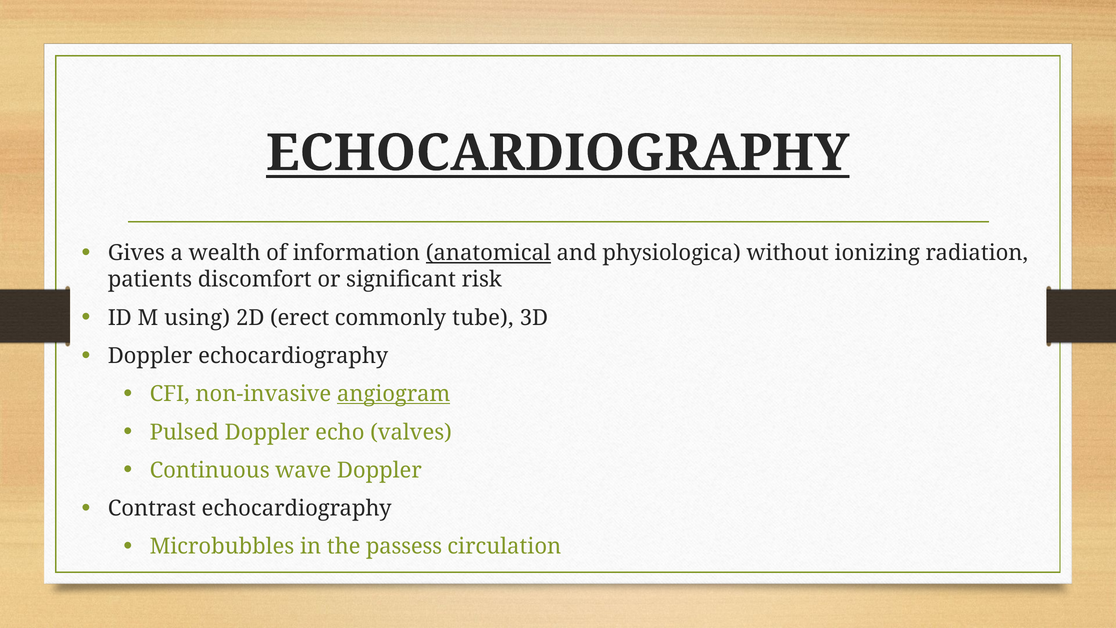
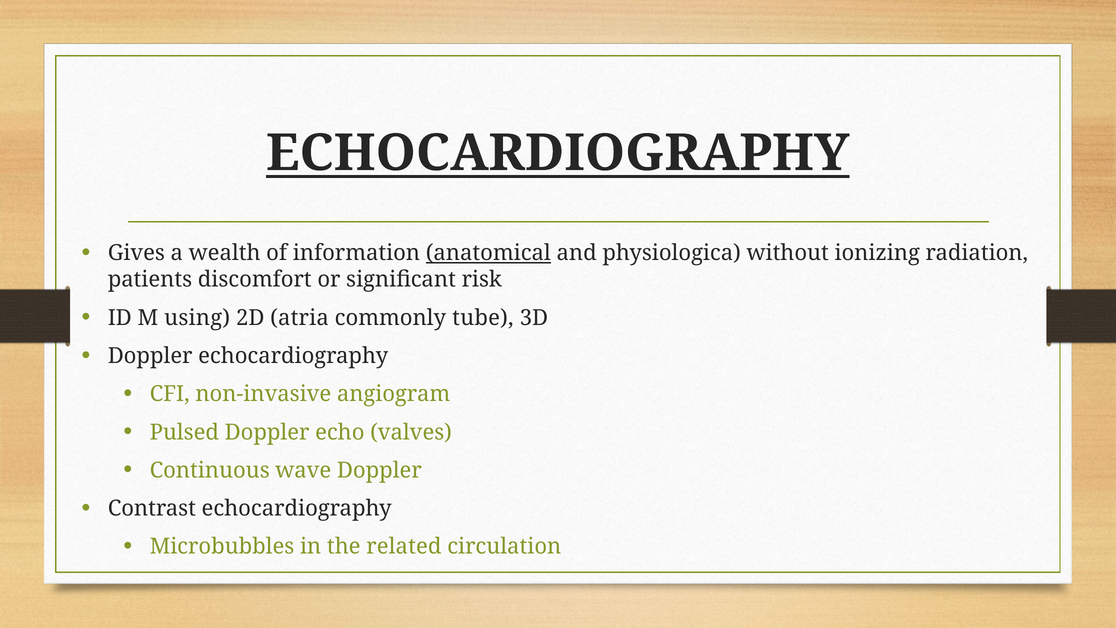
erect: erect -> atria (300, 318)
angiogram underline: present -> none (394, 394)
passess: passess -> related (404, 546)
